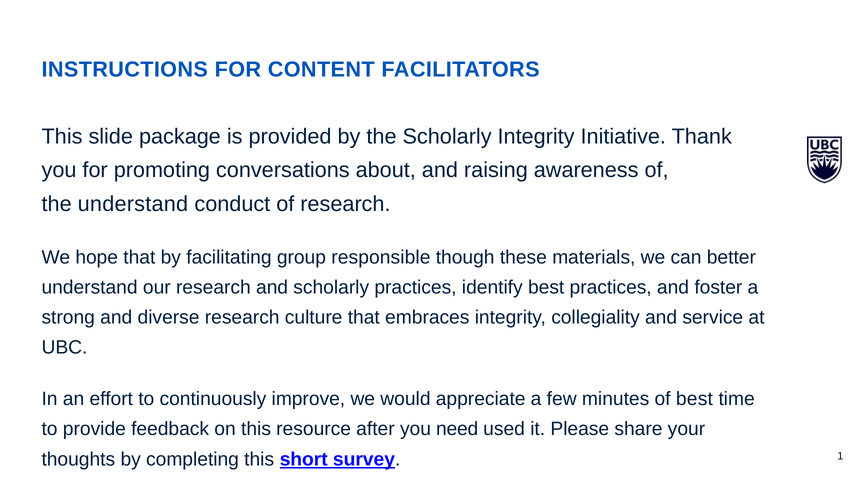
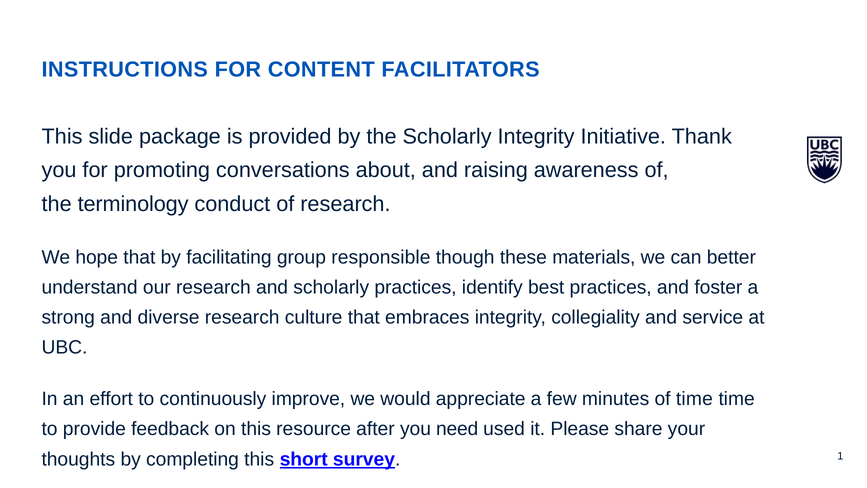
the understand: understand -> terminology (133, 204)
of best: best -> time (694, 399)
